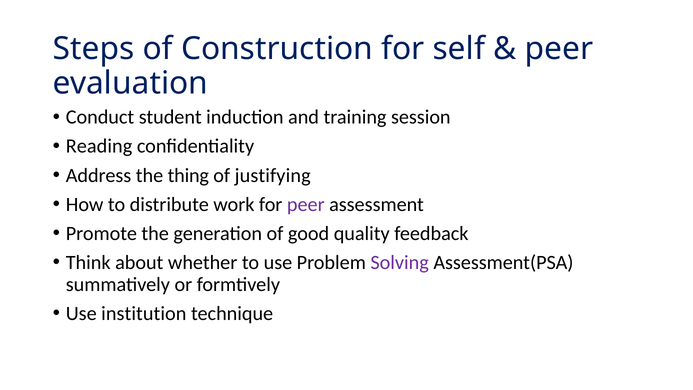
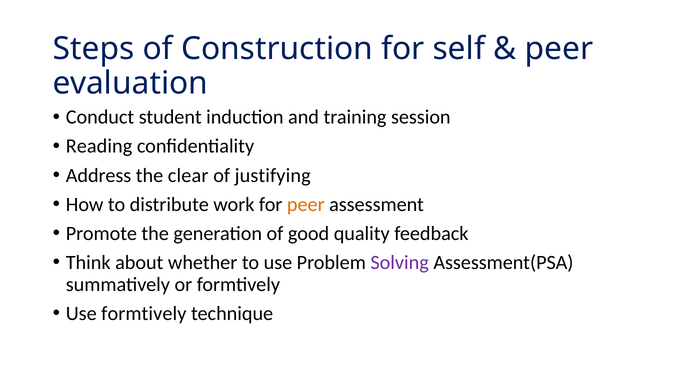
thing: thing -> clear (188, 175)
peer colour: purple -> orange (306, 204)
Use institution: institution -> formtively (144, 313)
